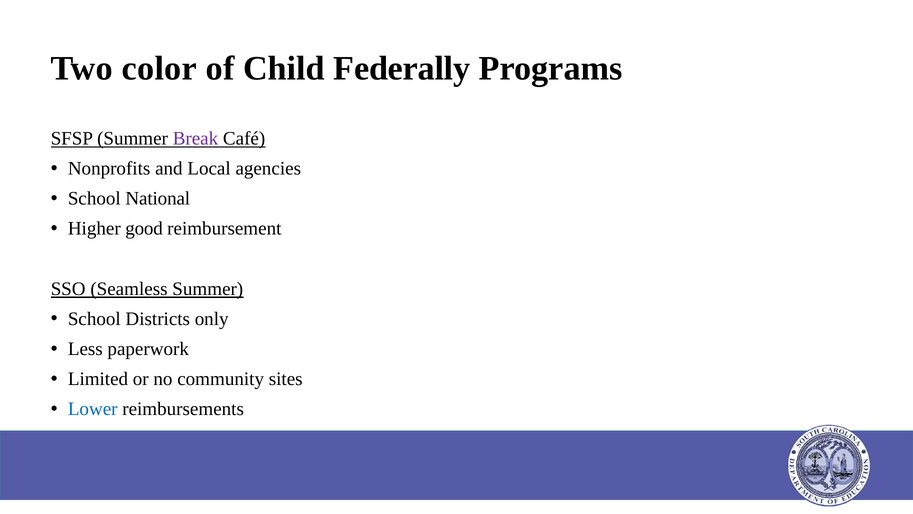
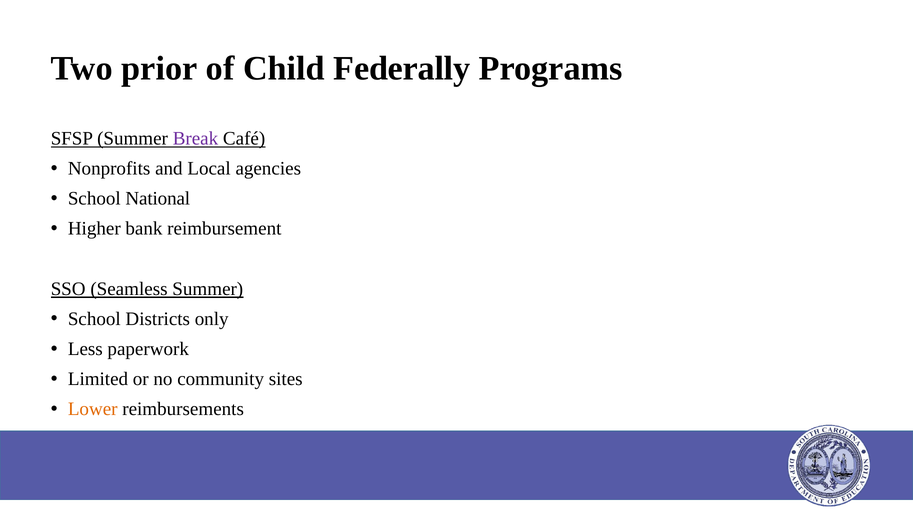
color: color -> prior (159, 68)
good: good -> bank (144, 228)
Lower colour: blue -> orange (93, 409)
